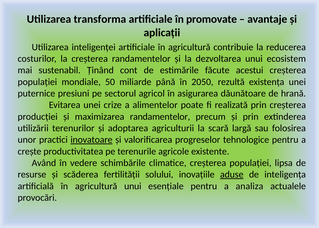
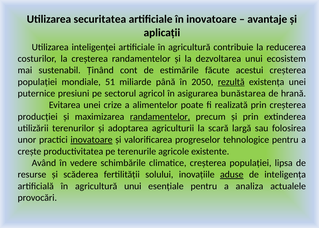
transforma: transforma -> securitatea (100, 19)
în promovate: promovate -> inovatoare (212, 19)
50: 50 -> 51 (110, 82)
rezultă underline: none -> present (231, 82)
dăunătoare: dăunătoare -> bunăstarea (243, 93)
randamentelor underline: none -> present (160, 116)
